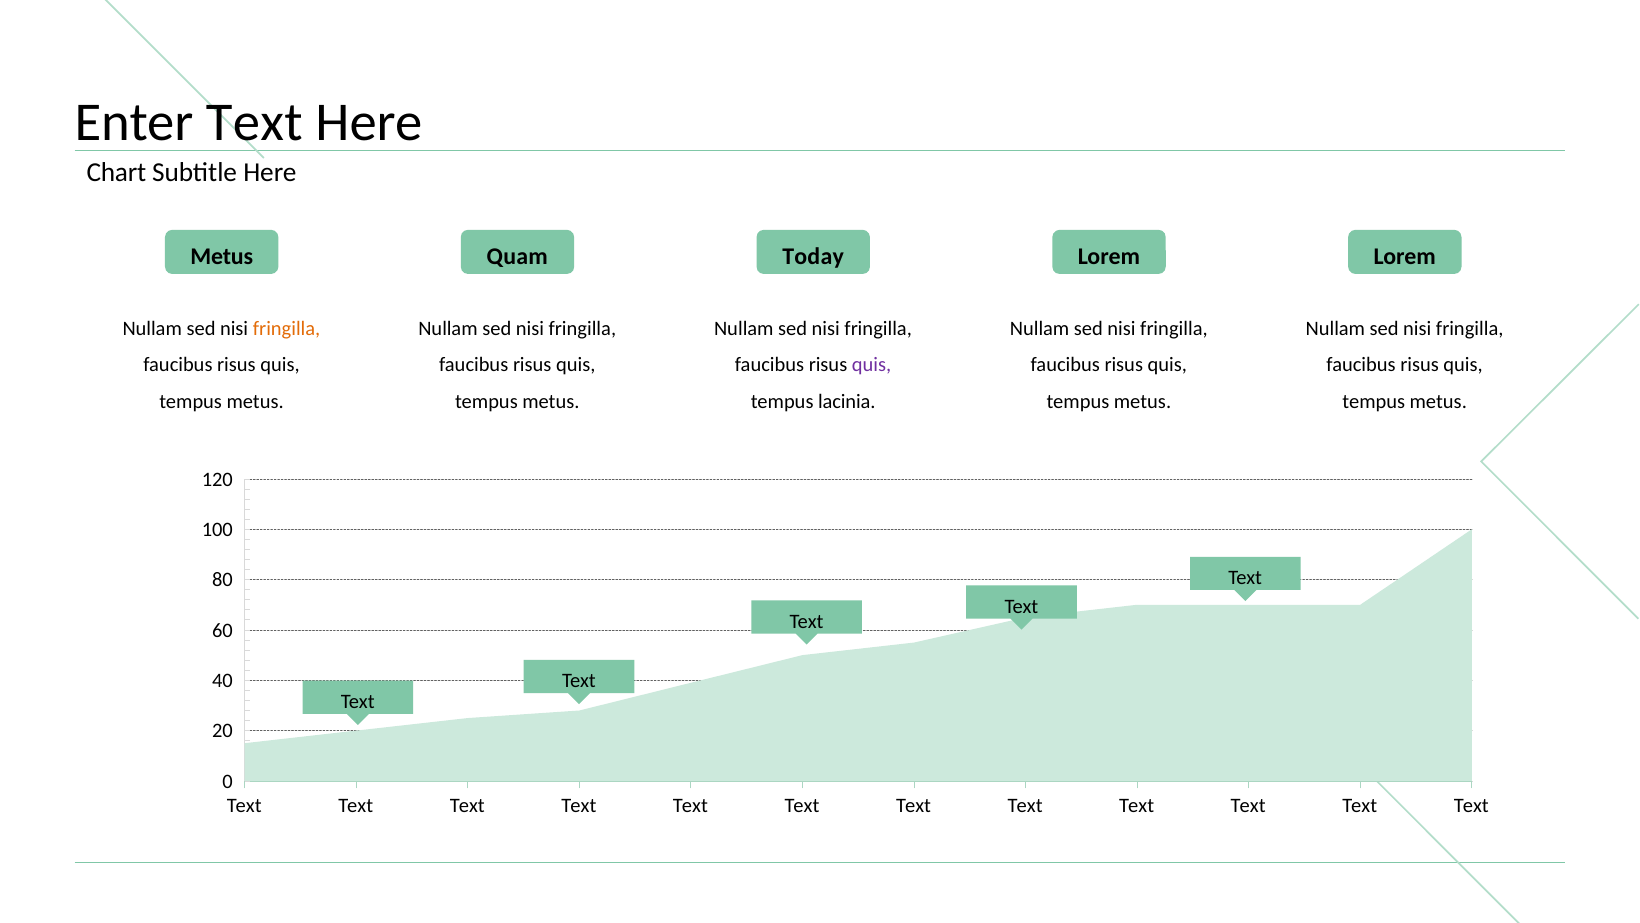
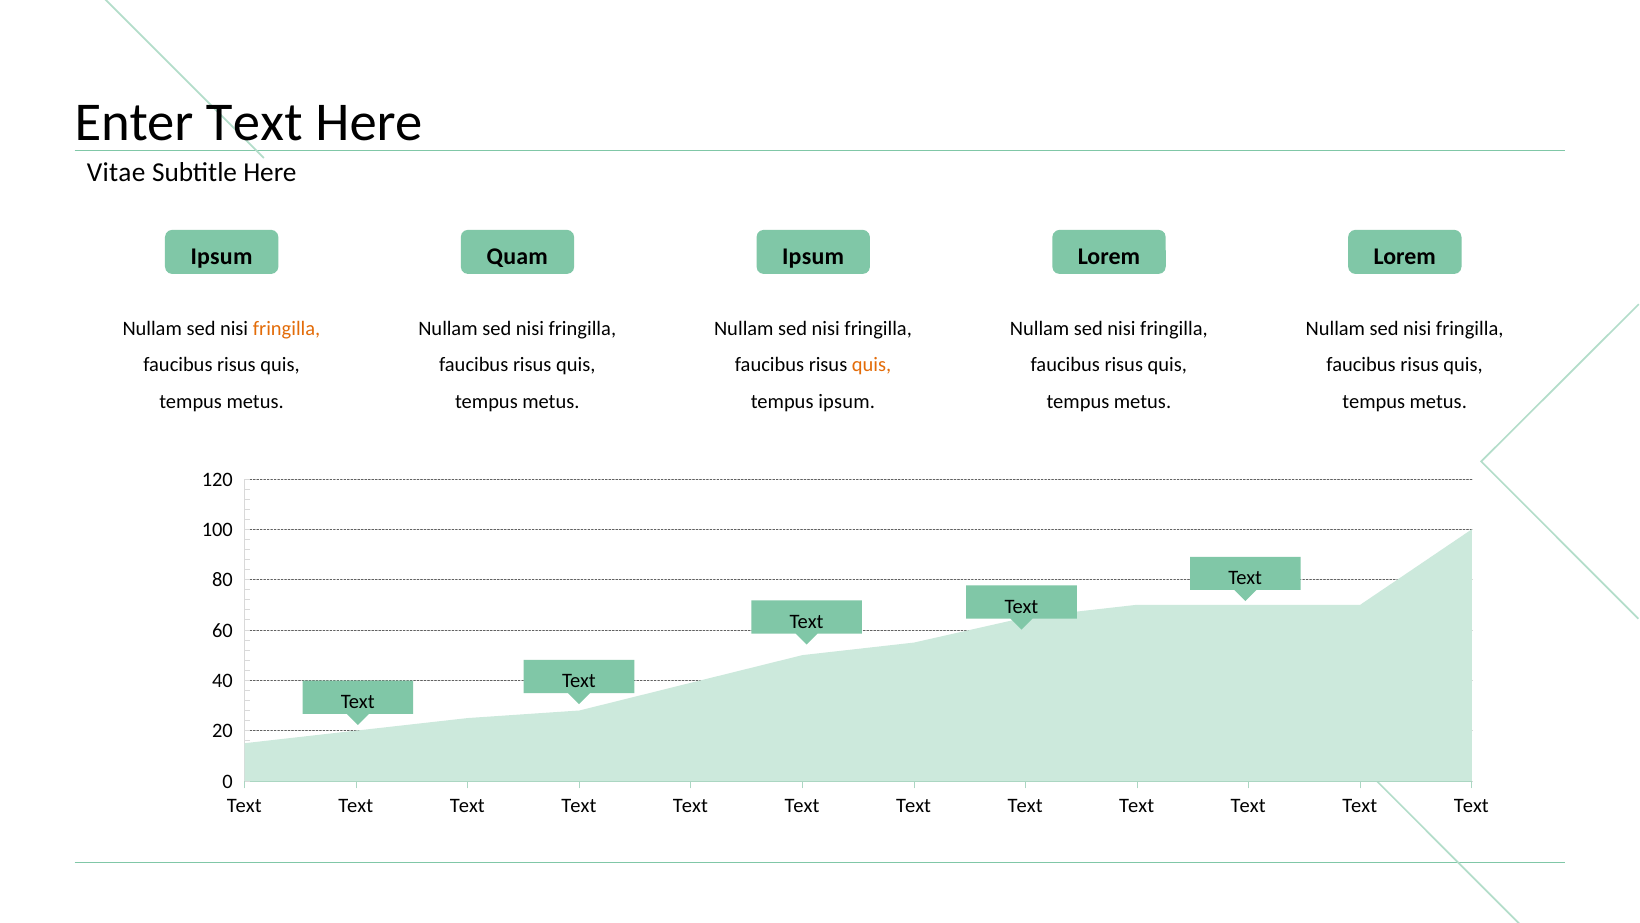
Chart: Chart -> Vitae (116, 172)
Metus: Metus -> Ipsum (222, 256)
Today: Today -> Ipsum (813, 256)
quis colour: purple -> orange (872, 365)
tempus lacinia: lacinia -> ipsum (847, 402)
